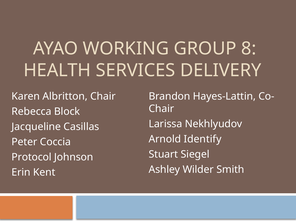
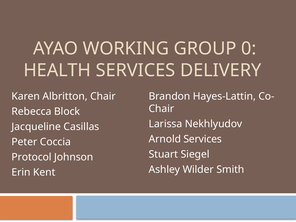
8: 8 -> 0 (249, 49)
Arnold Identify: Identify -> Services (203, 139)
